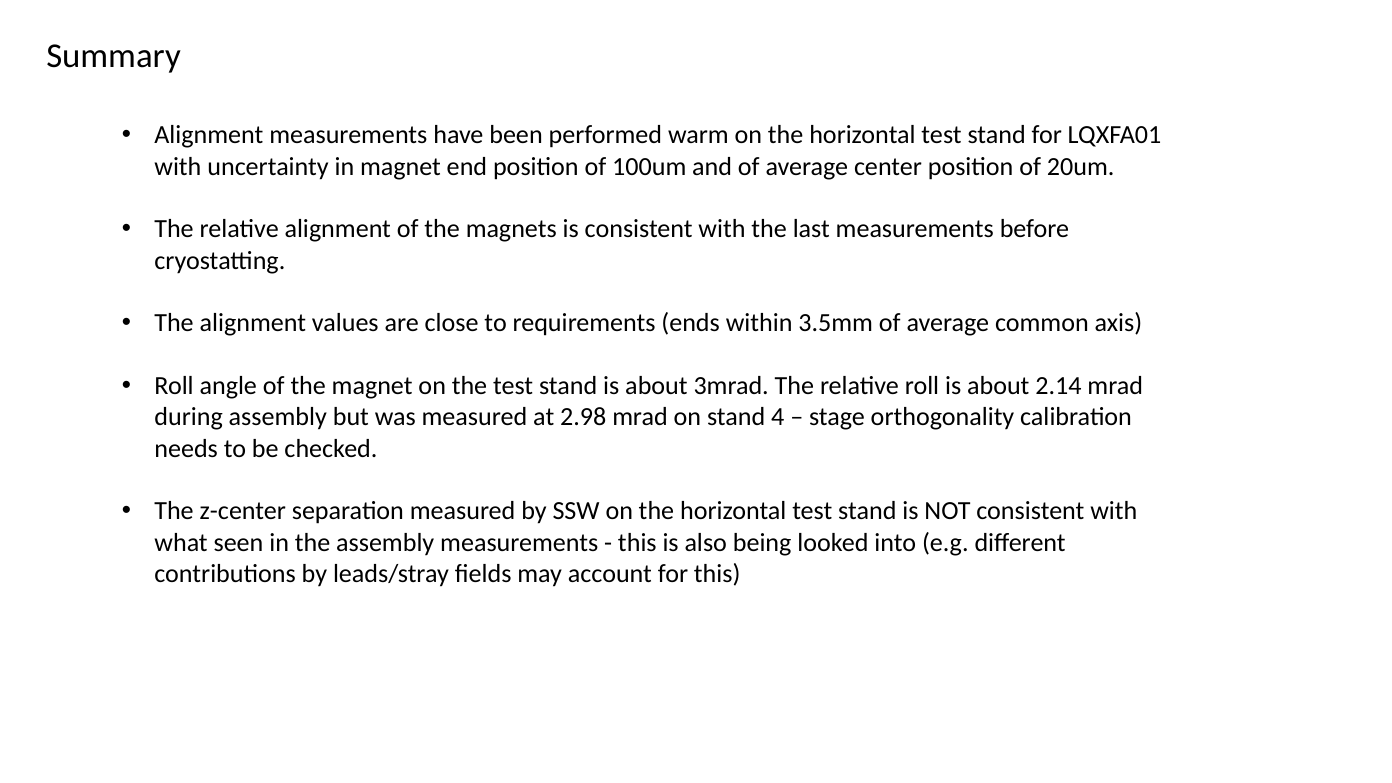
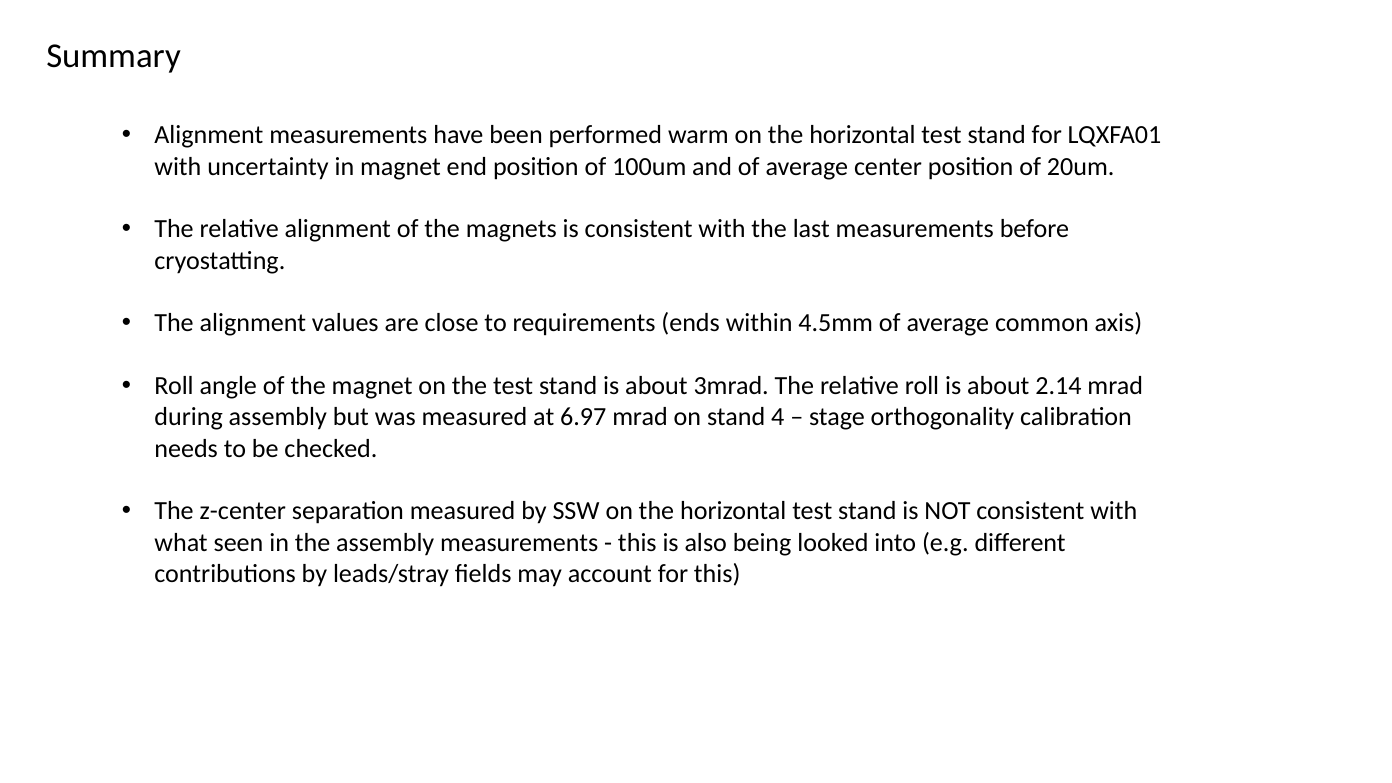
3.5mm: 3.5mm -> 4.5mm (836, 323)
2.98: 2.98 -> 6.97 (583, 417)
